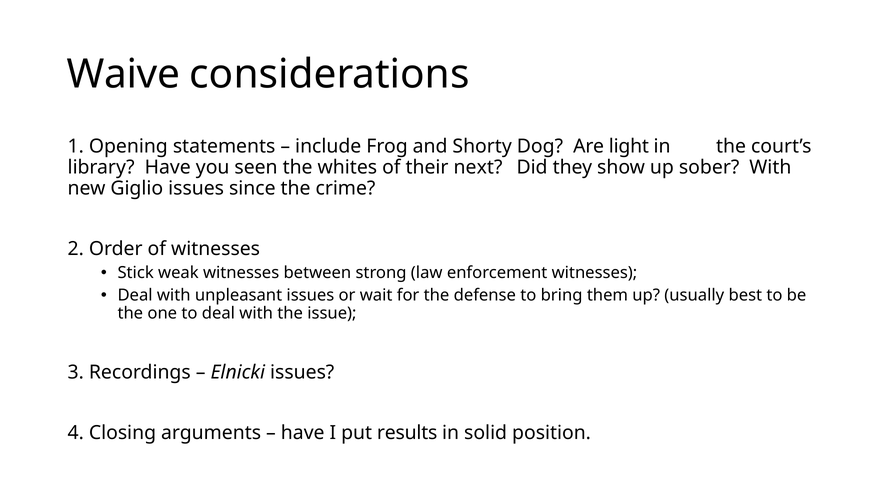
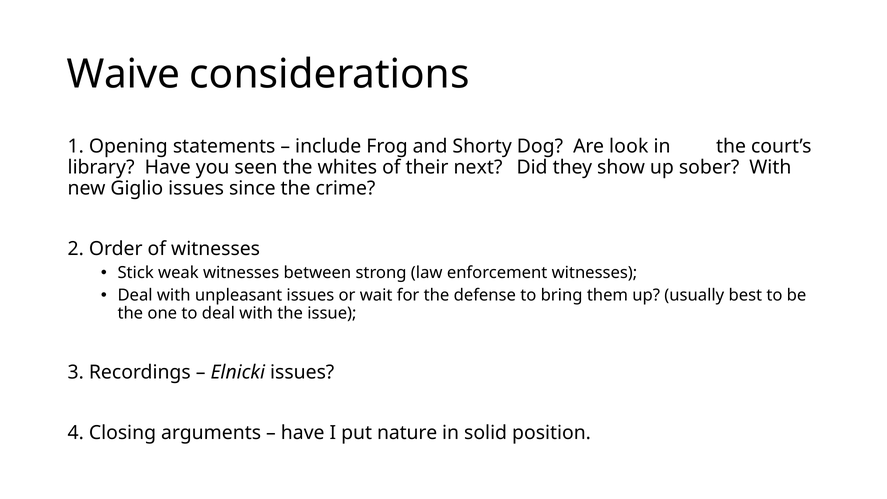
light: light -> look (629, 146)
results: results -> nature (407, 433)
